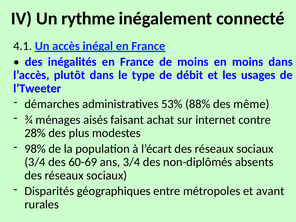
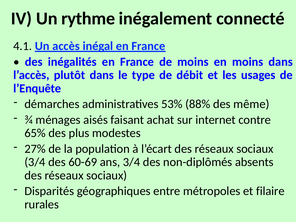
l’Tweeter: l’Tweeter -> l’Enquête (37, 88)
28%: 28% -> 65% (35, 133)
98%: 98% -> 27% (35, 149)
avant: avant -> filaire (270, 191)
